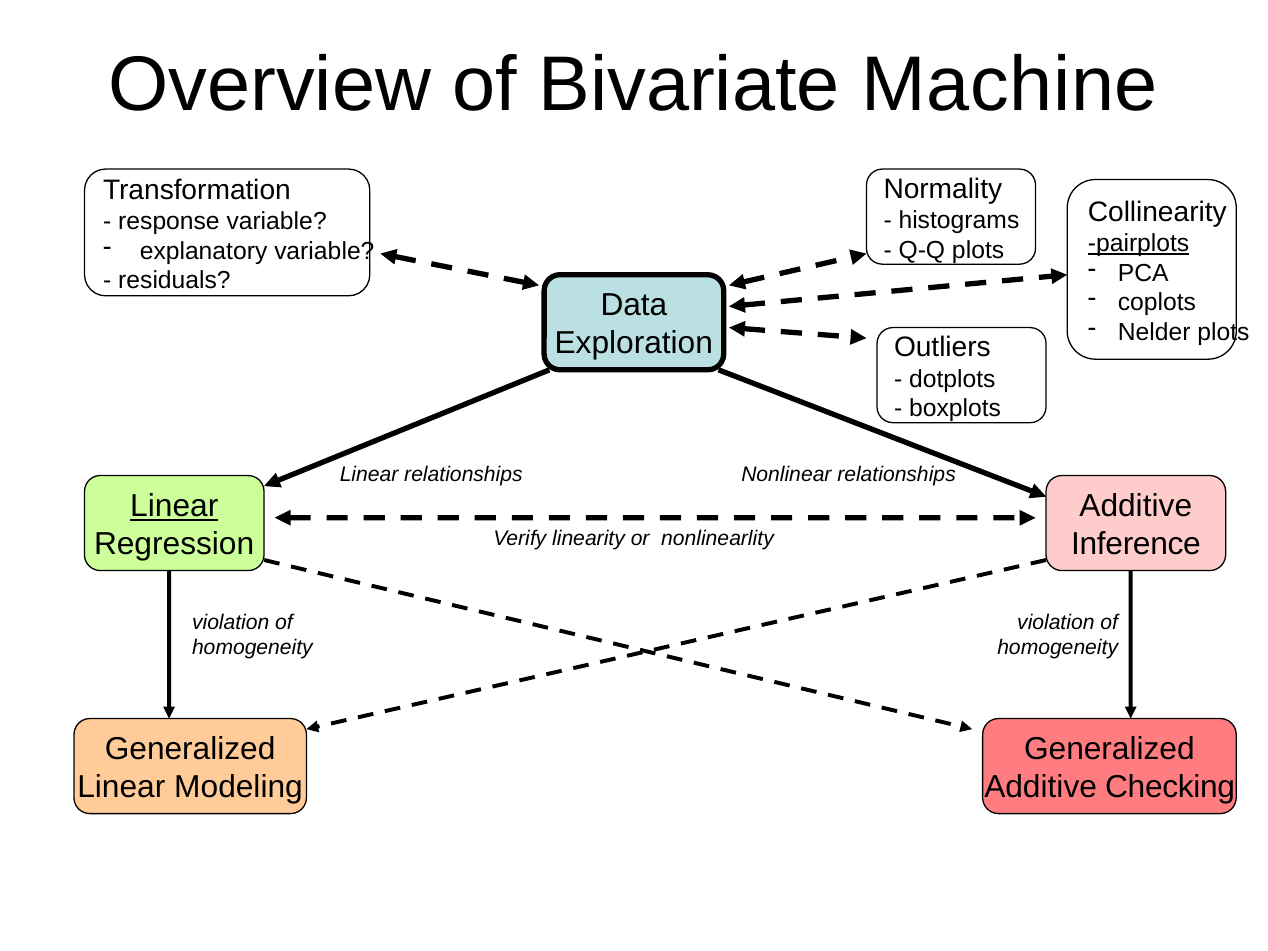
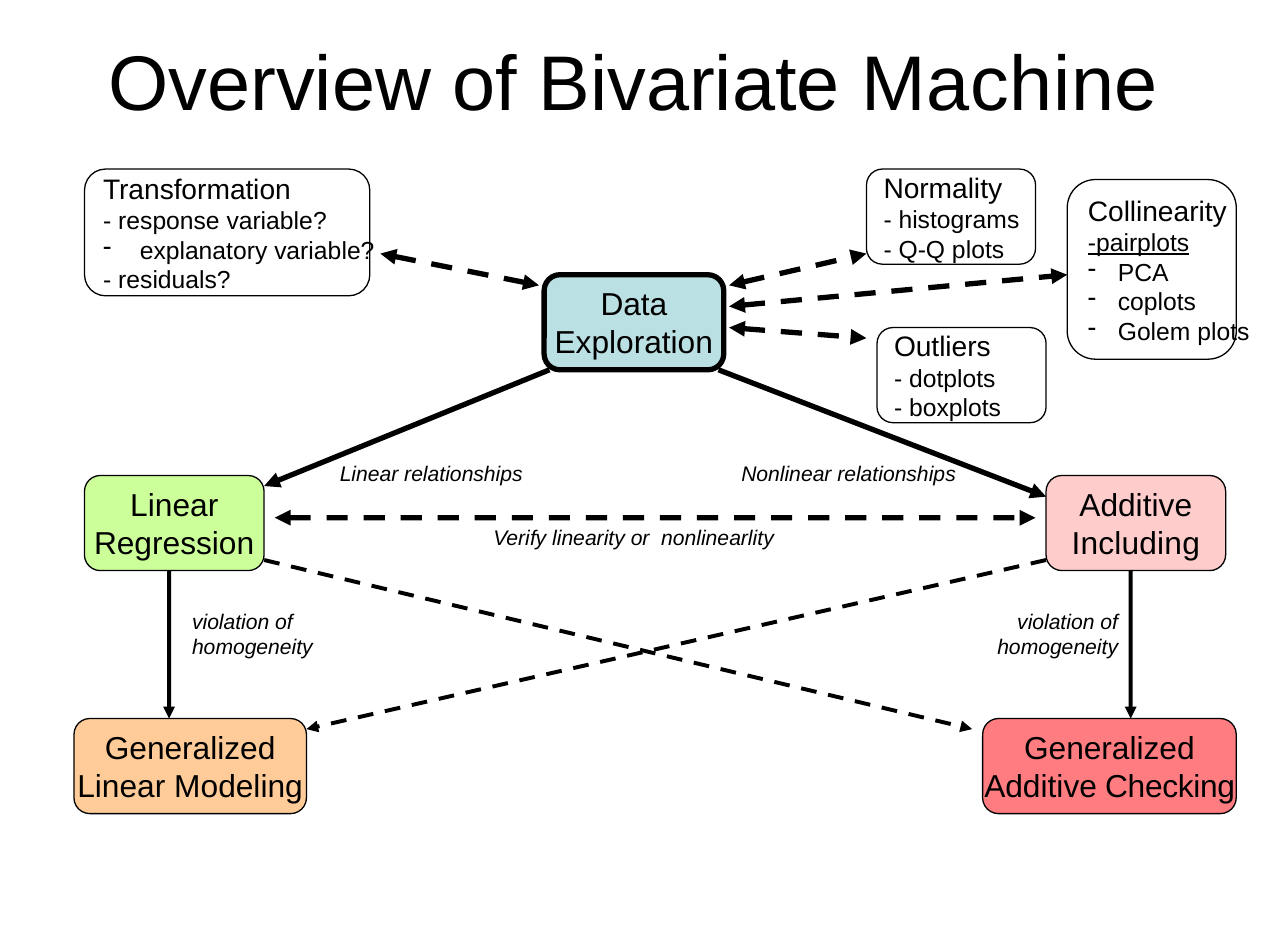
Nelder: Nelder -> Golem (1154, 332)
Linear underline: present -> none (174, 506)
Inference: Inference -> Including (1136, 544)
